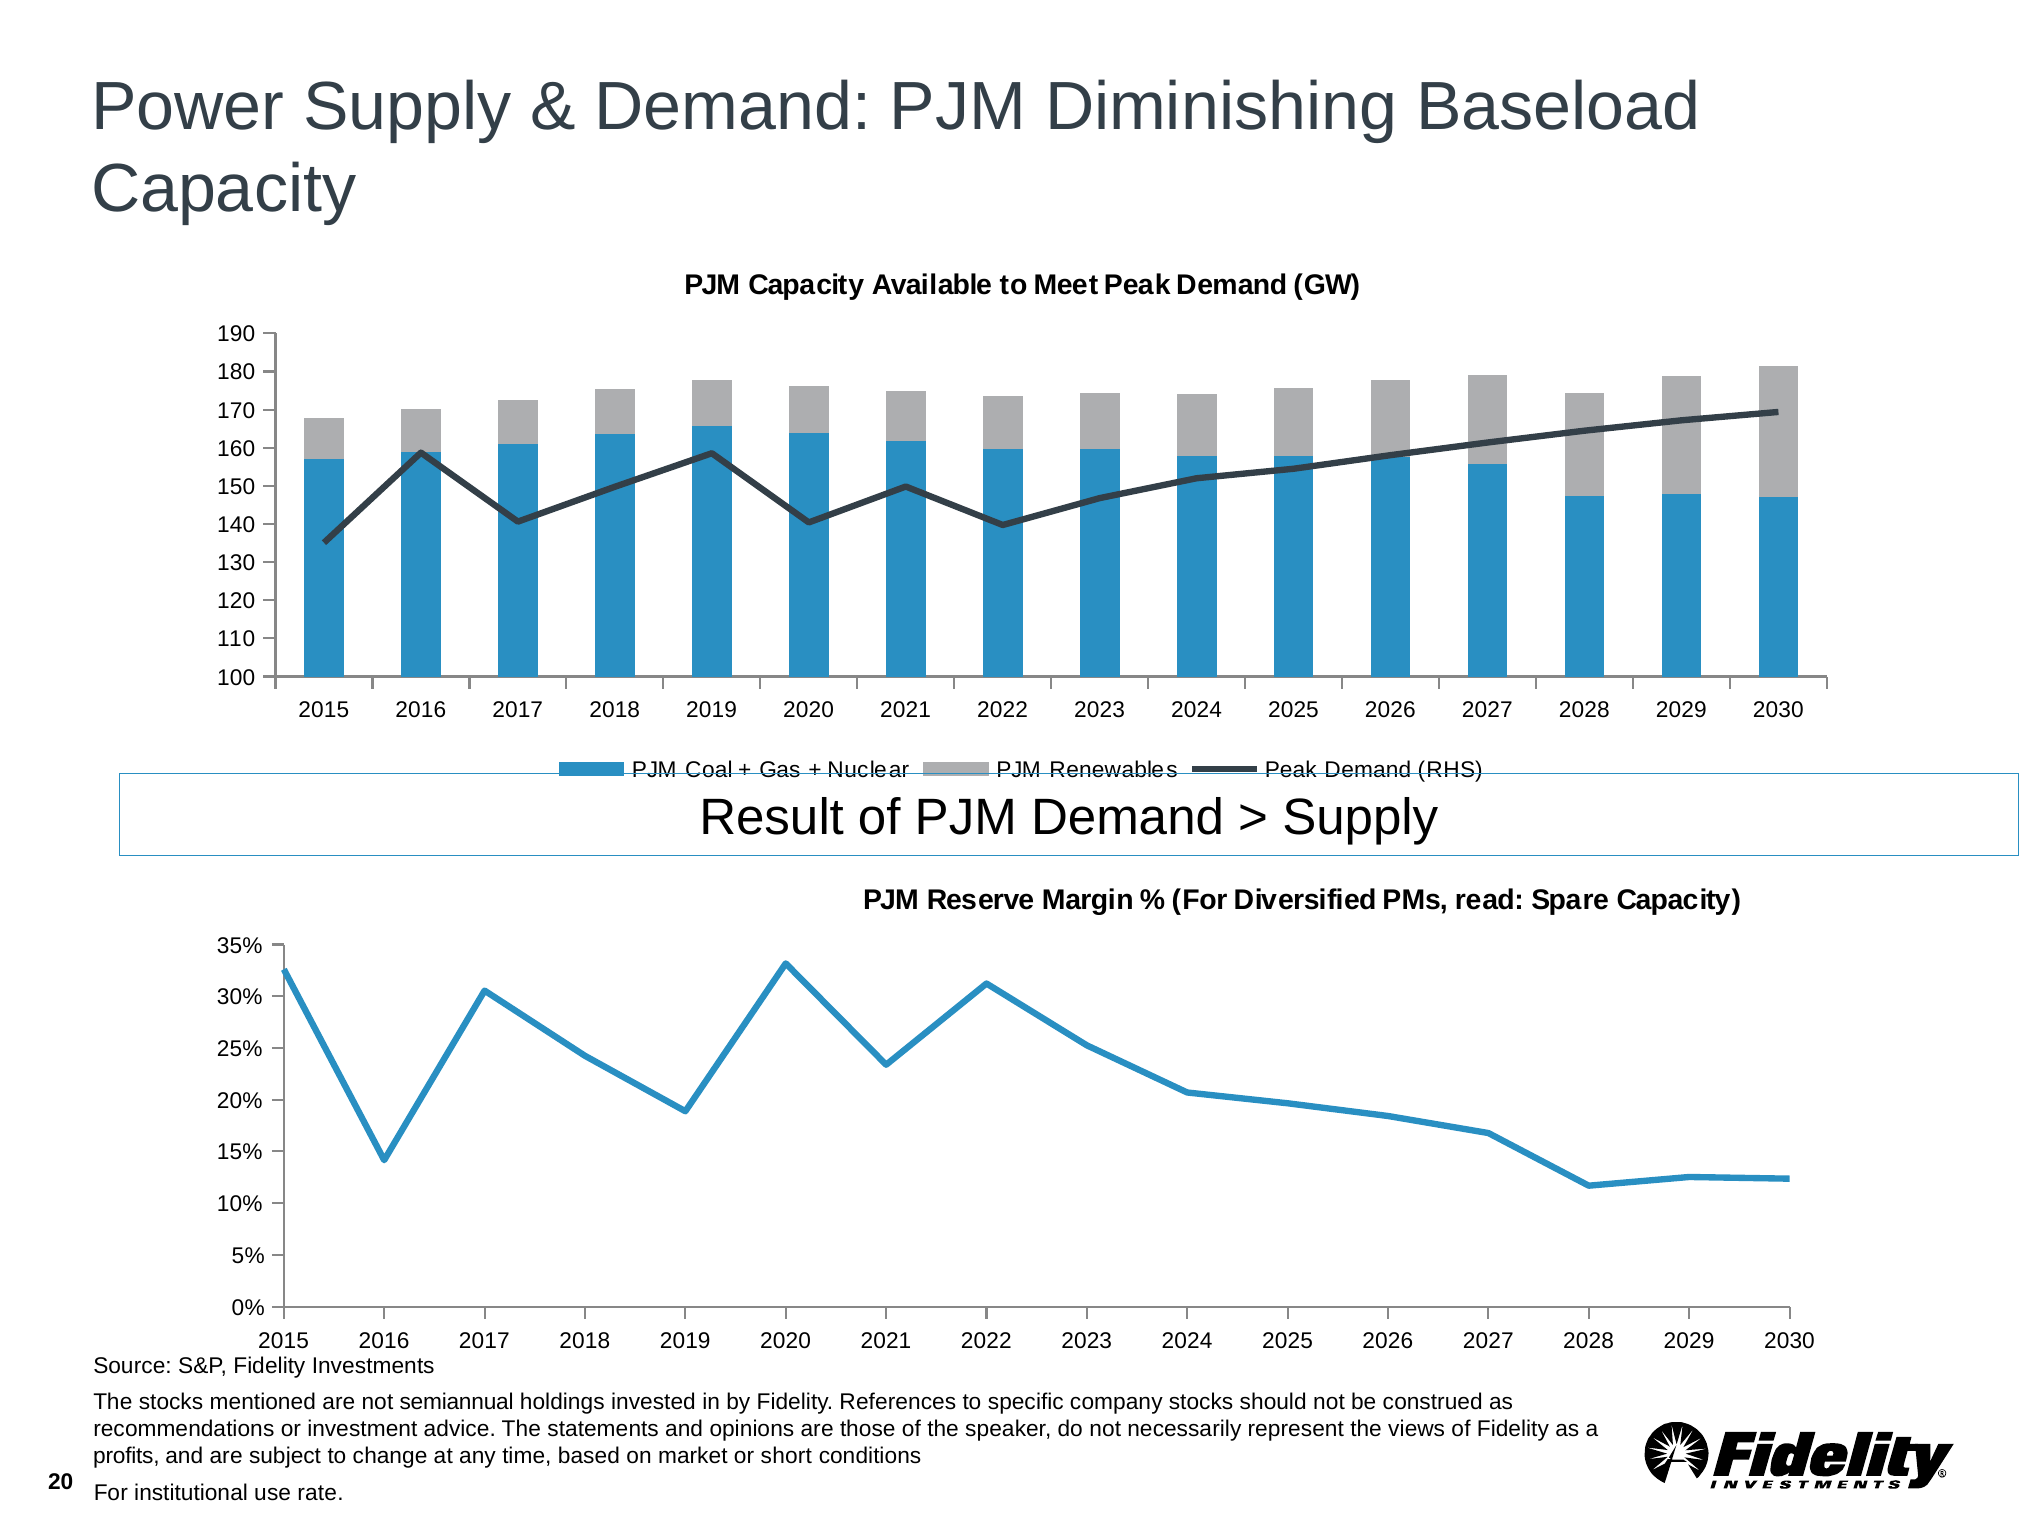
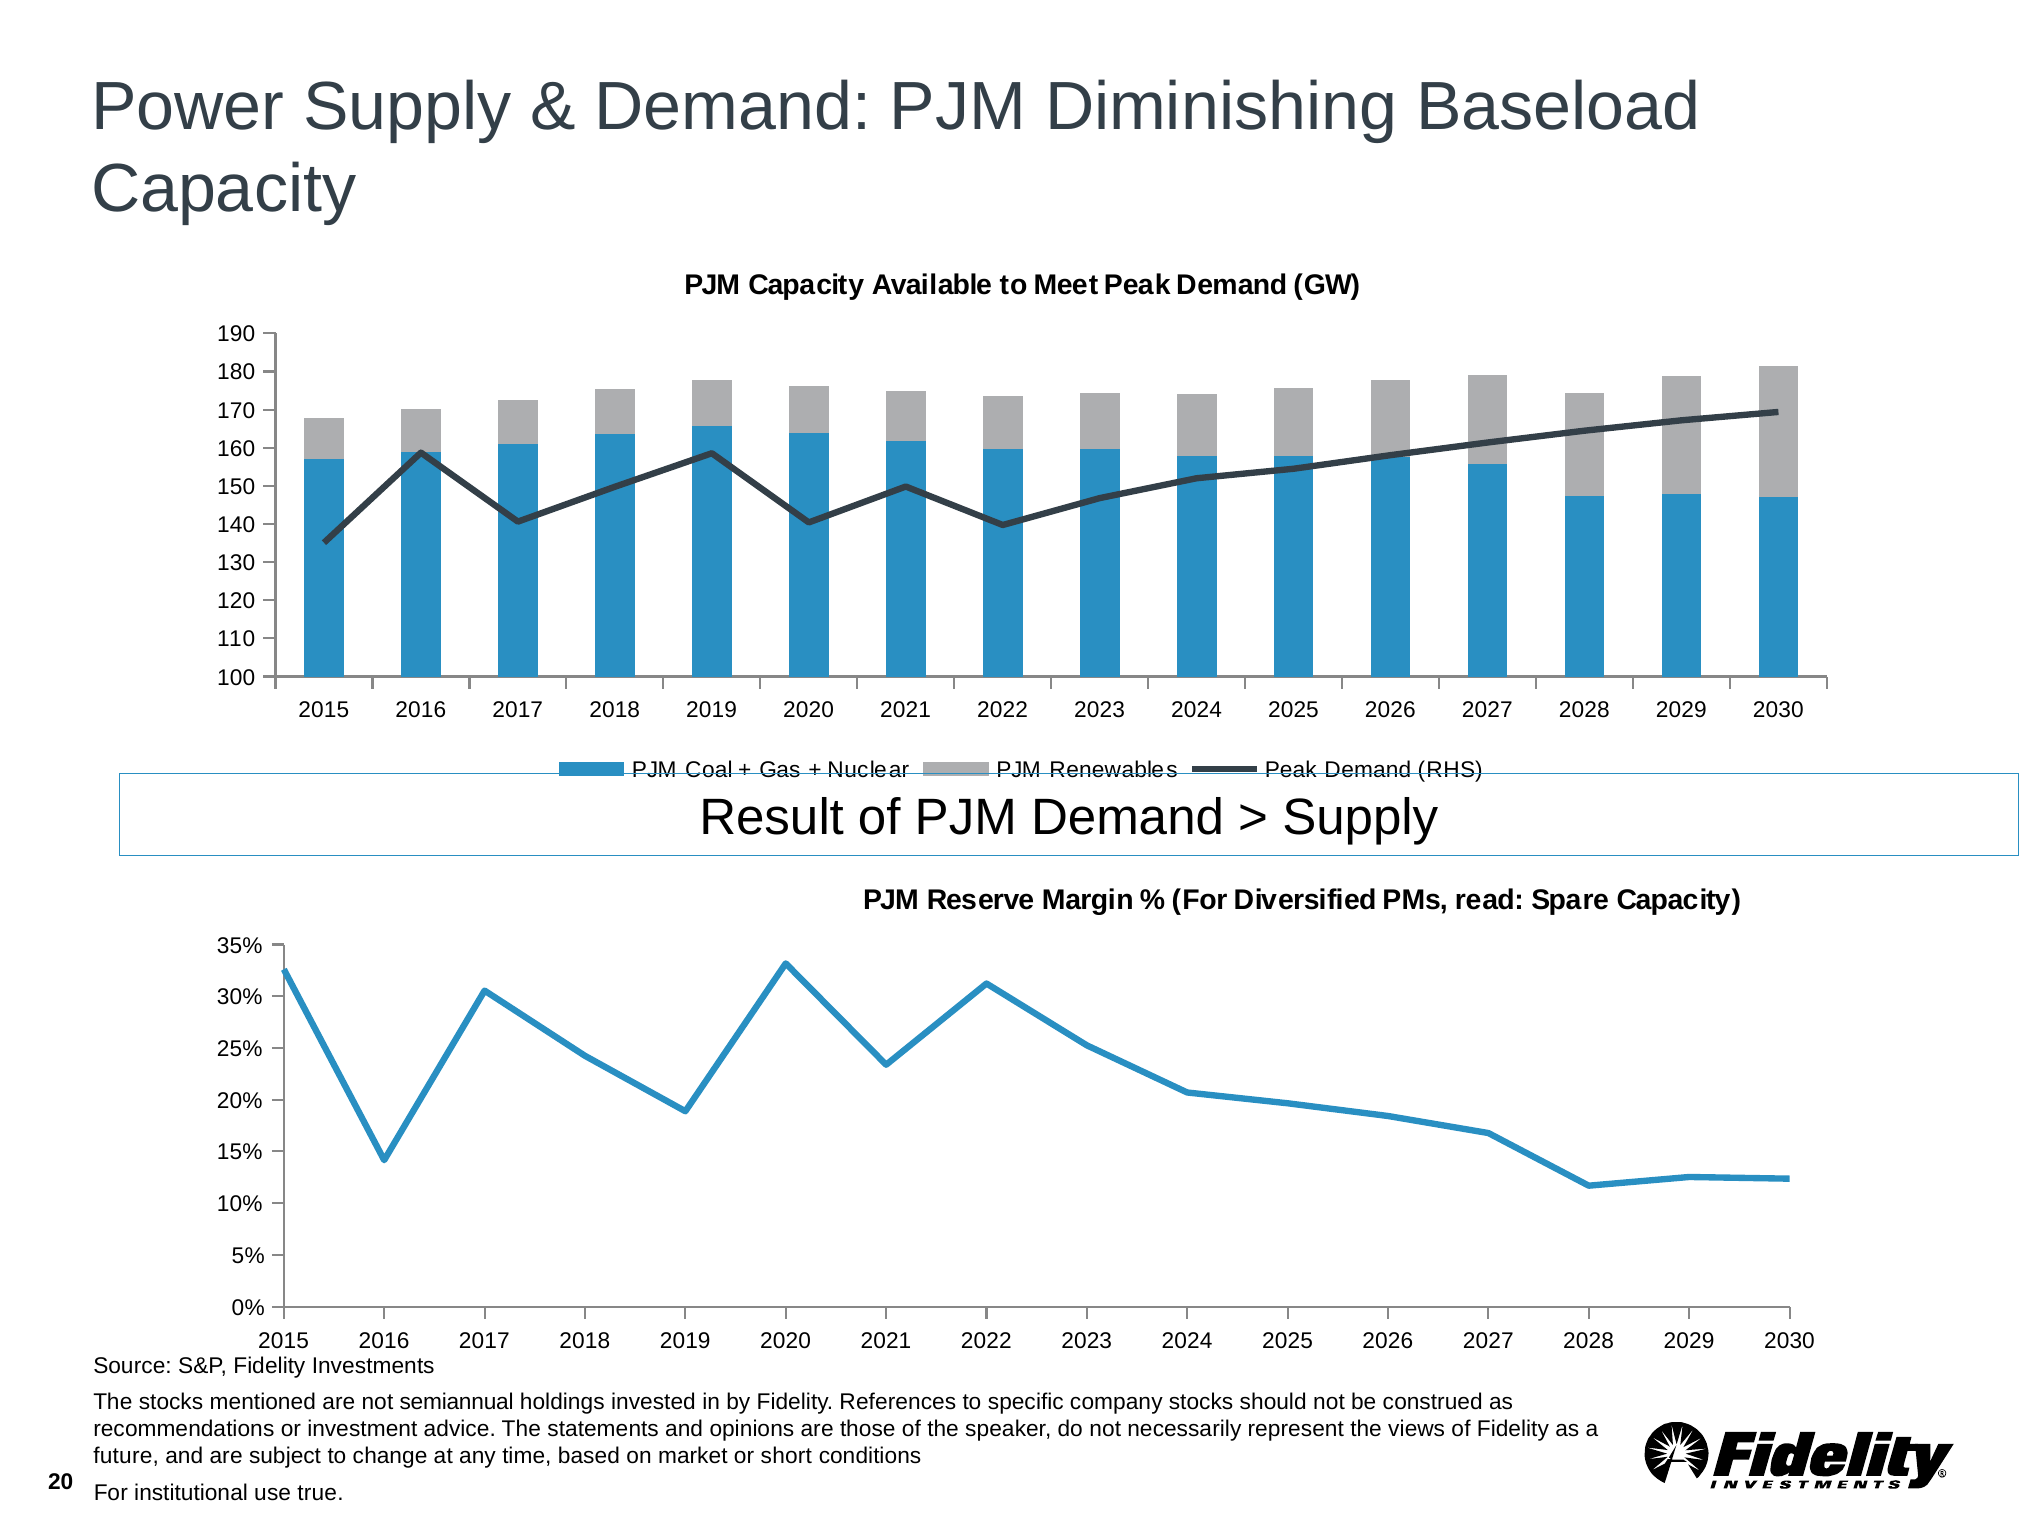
profits: profits -> future (126, 1456)
rate: rate -> true (320, 1493)
